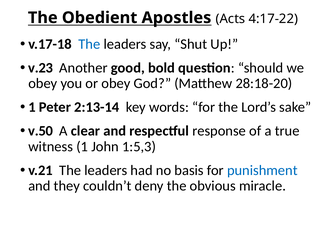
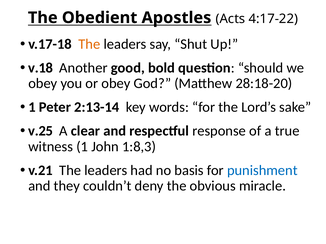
The colour: blue -> orange (89, 44)
v.23: v.23 -> v.18 (41, 68)
v.50: v.50 -> v.25 (41, 131)
1:5,3: 1:5,3 -> 1:8,3 (139, 147)
